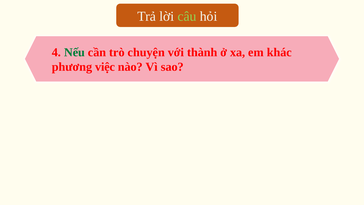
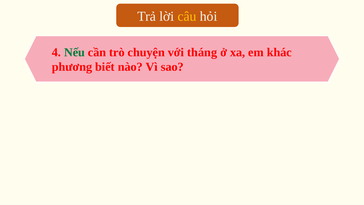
câu colour: light green -> yellow (187, 16)
thành: thành -> tháng (202, 52)
việc: việc -> biết (105, 67)
